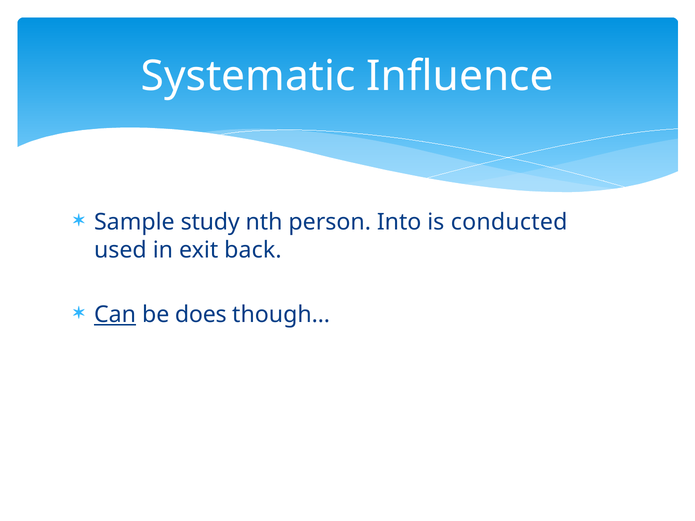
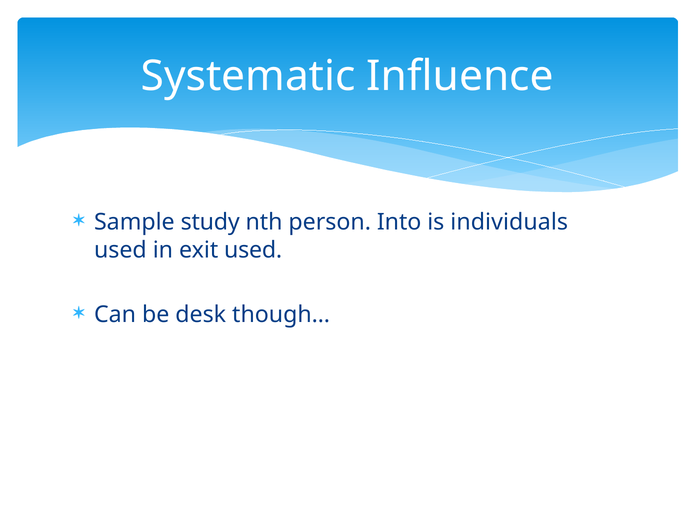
conducted: conducted -> individuals (509, 222)
exit back: back -> used (253, 250)
Can underline: present -> none (115, 315)
does: does -> desk (201, 315)
